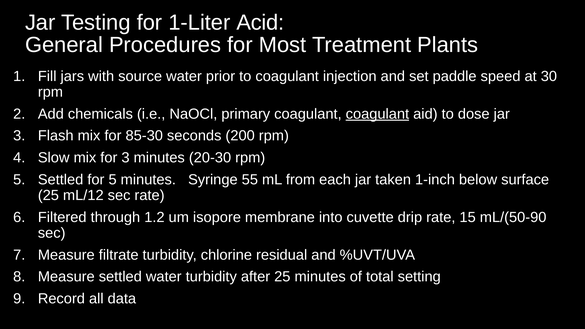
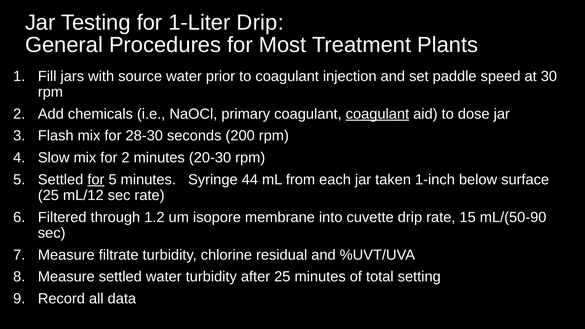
1-Liter Acid: Acid -> Drip (260, 23)
85-30: 85-30 -> 28-30 (144, 136)
for 3: 3 -> 2 (125, 158)
for underline: none -> present (96, 180)
55: 55 -> 44 (250, 180)
